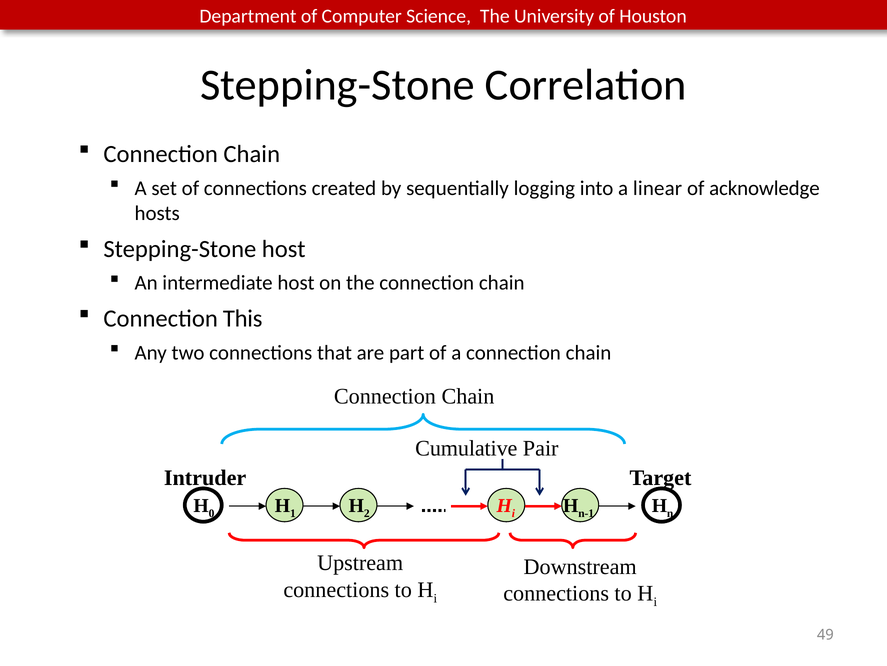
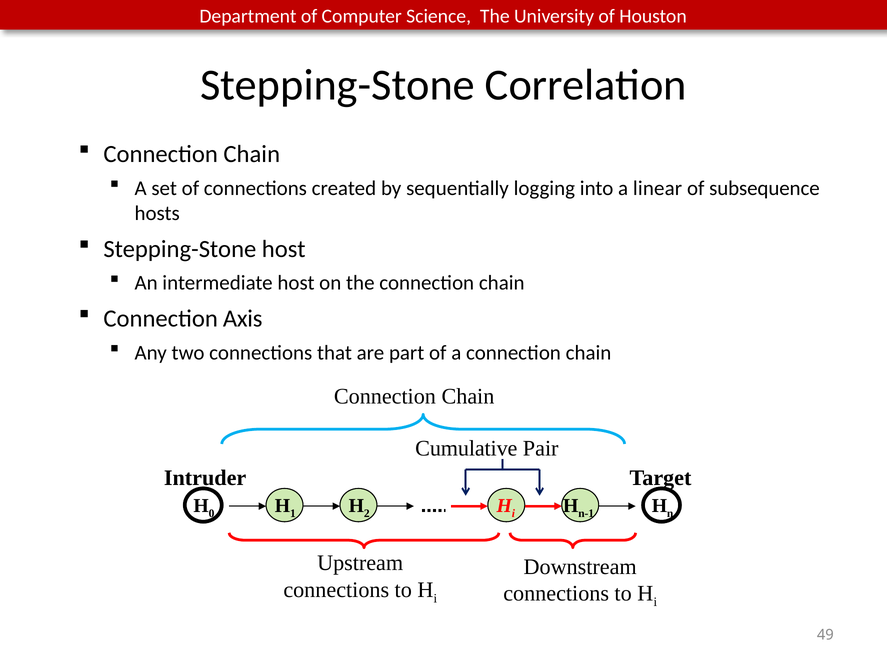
acknowledge: acknowledge -> subsequence (764, 188)
This: This -> Axis (243, 318)
